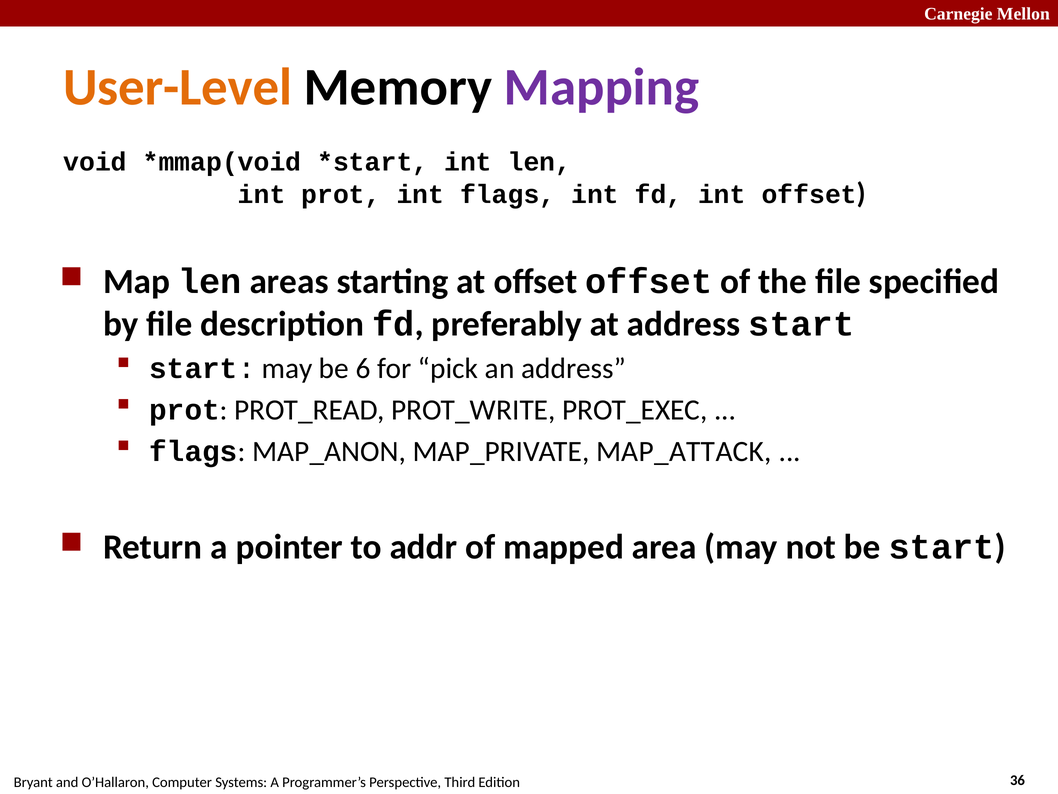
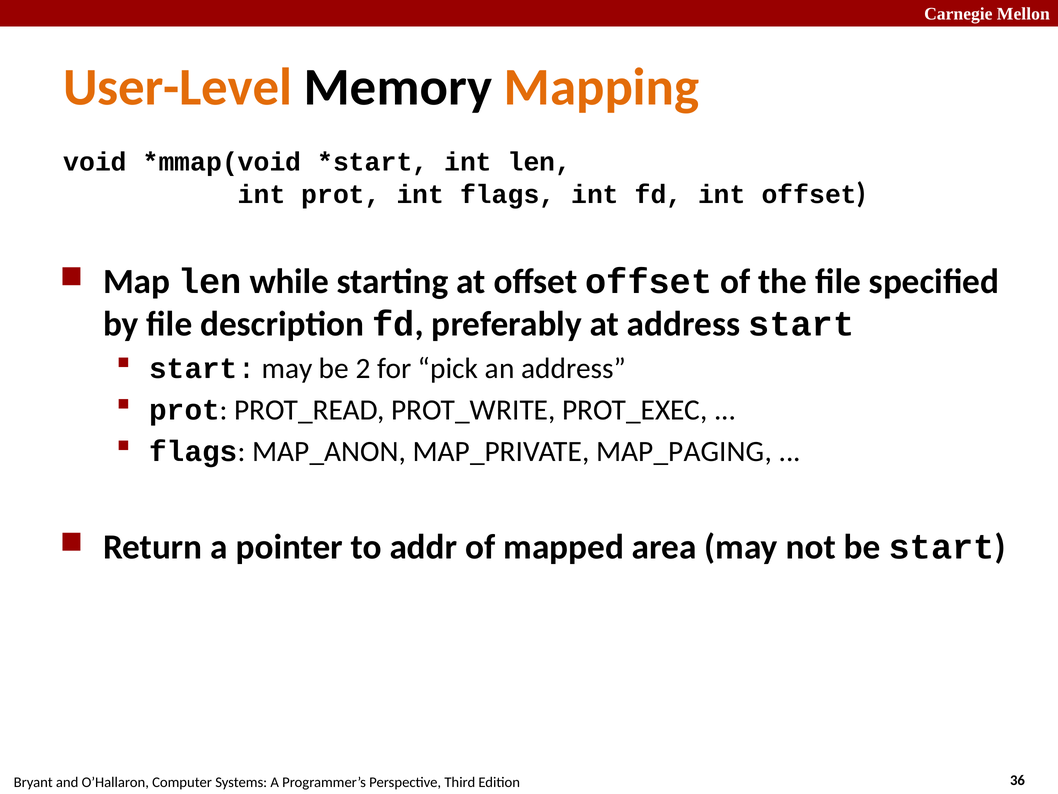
Mapping colour: purple -> orange (602, 87)
areas: areas -> while (289, 281)
6: 6 -> 2 (363, 368)
MAP_ATTACK: MAP_ATTACK -> MAP_PAGING (684, 451)
